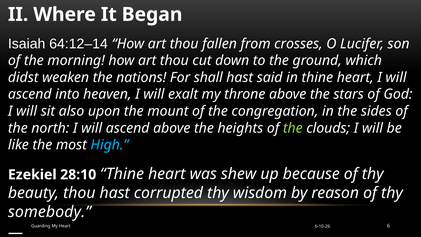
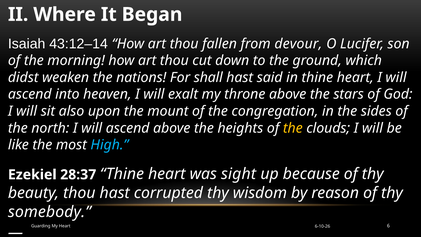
64:12–14: 64:12–14 -> 43:12–14 (79, 44)
crosses: crosses -> devour (298, 44)
the colour: light green -> yellow (293, 128)
28:10: 28:10 -> 28:37 (78, 175)
shew: shew -> sight (239, 174)
